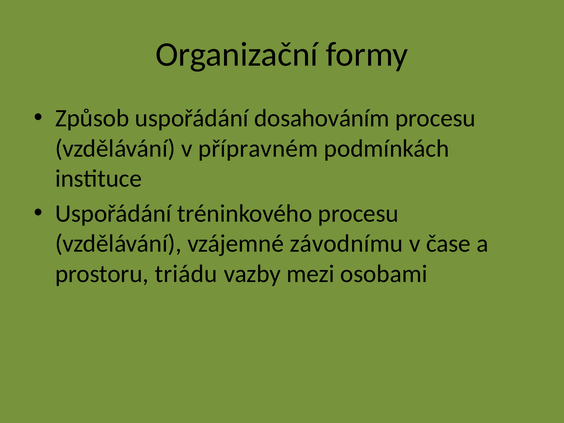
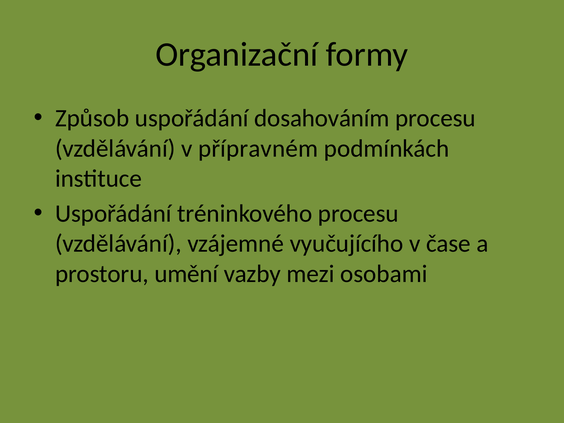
závodnímu: závodnímu -> vyučujícího (347, 244)
triádu: triádu -> umění (186, 274)
